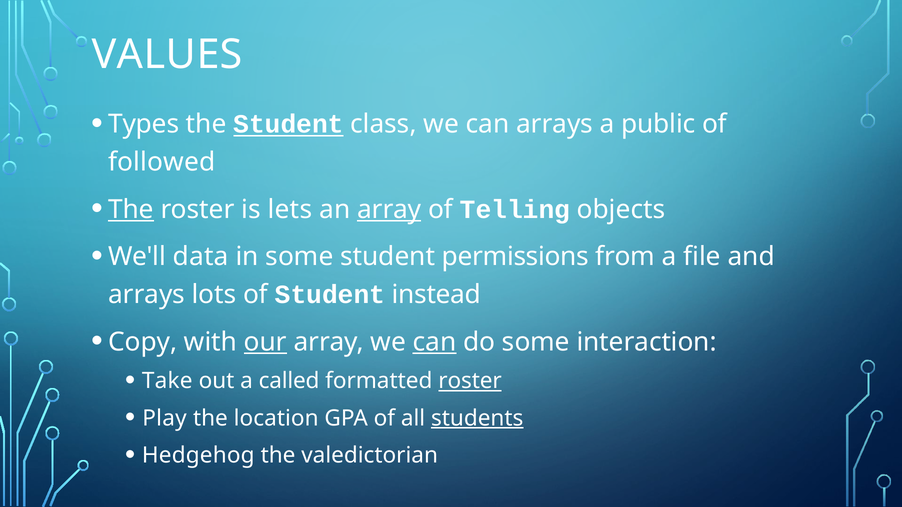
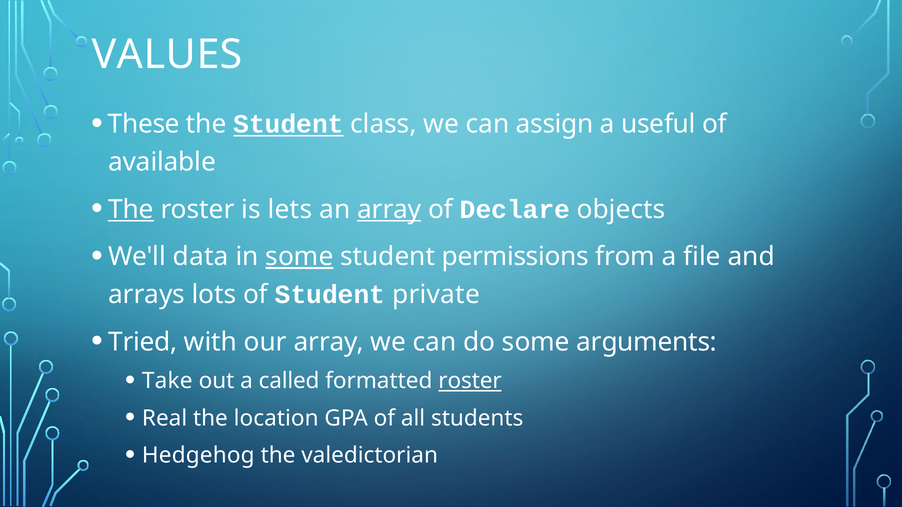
Types: Types -> These (144, 124)
can arrays: arrays -> assign (555, 124)
public: public -> useful (658, 124)
followed: followed -> available (162, 162)
Telling: Telling -> Declare (515, 210)
some underline: none -> present (299, 257)
instead: instead -> private (436, 295)
Copy: Copy -> Tried (143, 342)
our underline: present -> none (265, 342)
can underline: present -> none (435, 342)
interaction: interaction -> arguments (647, 342)
Play: Play -> Real (165, 418)
students underline: present -> none (477, 418)
